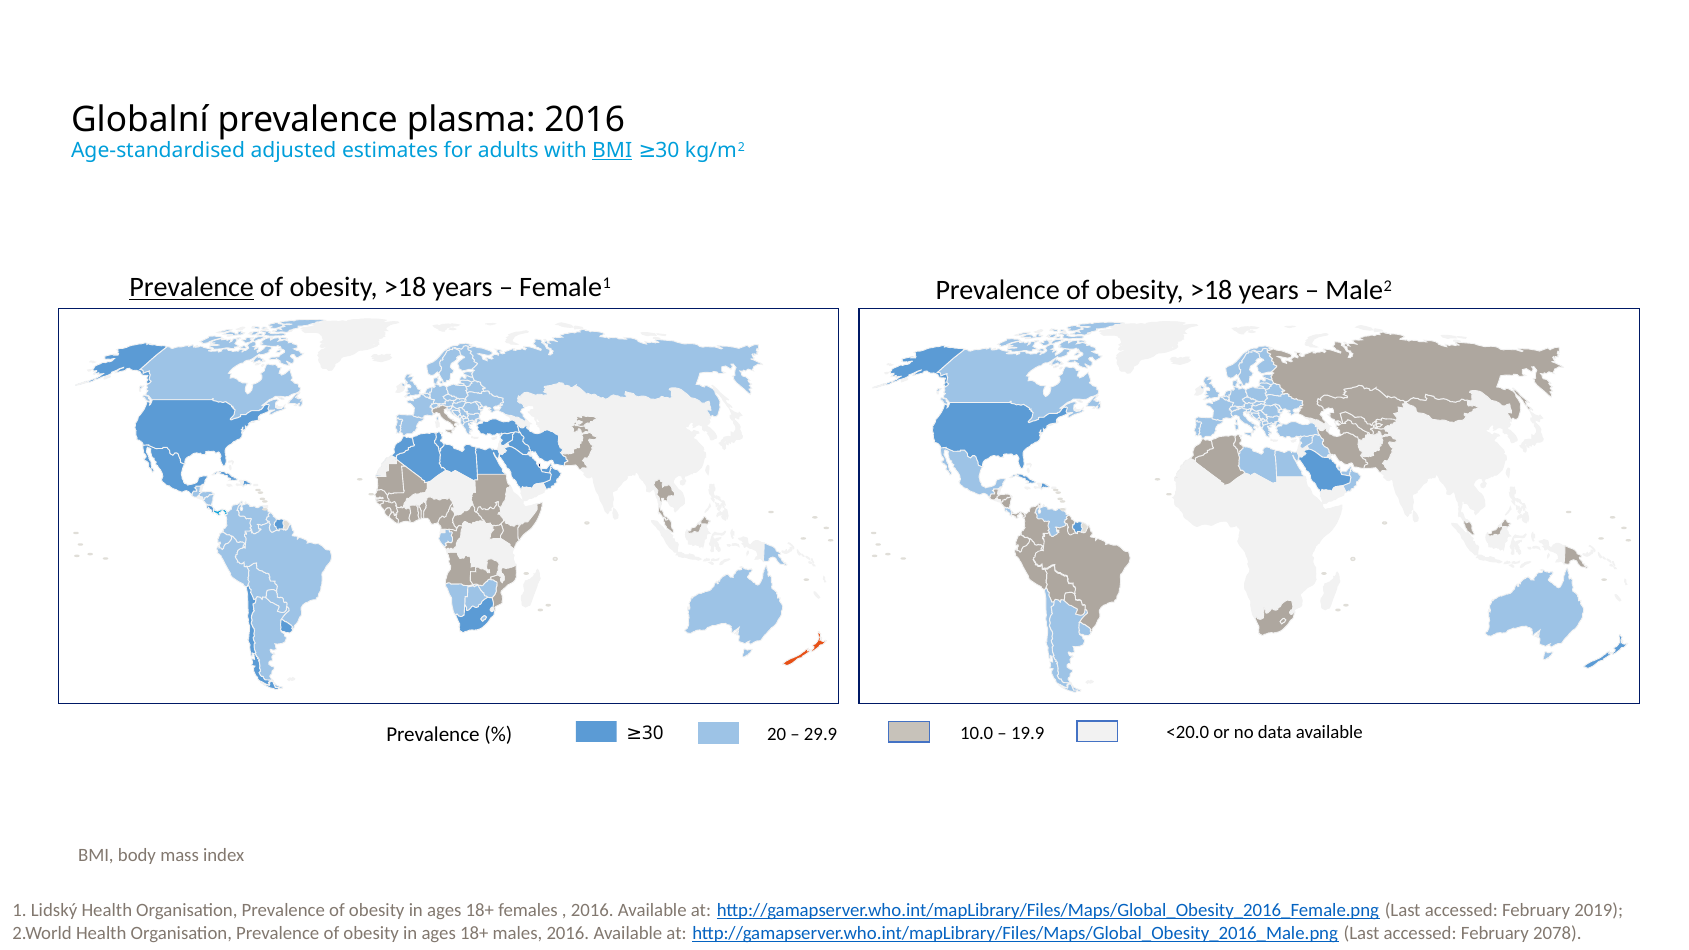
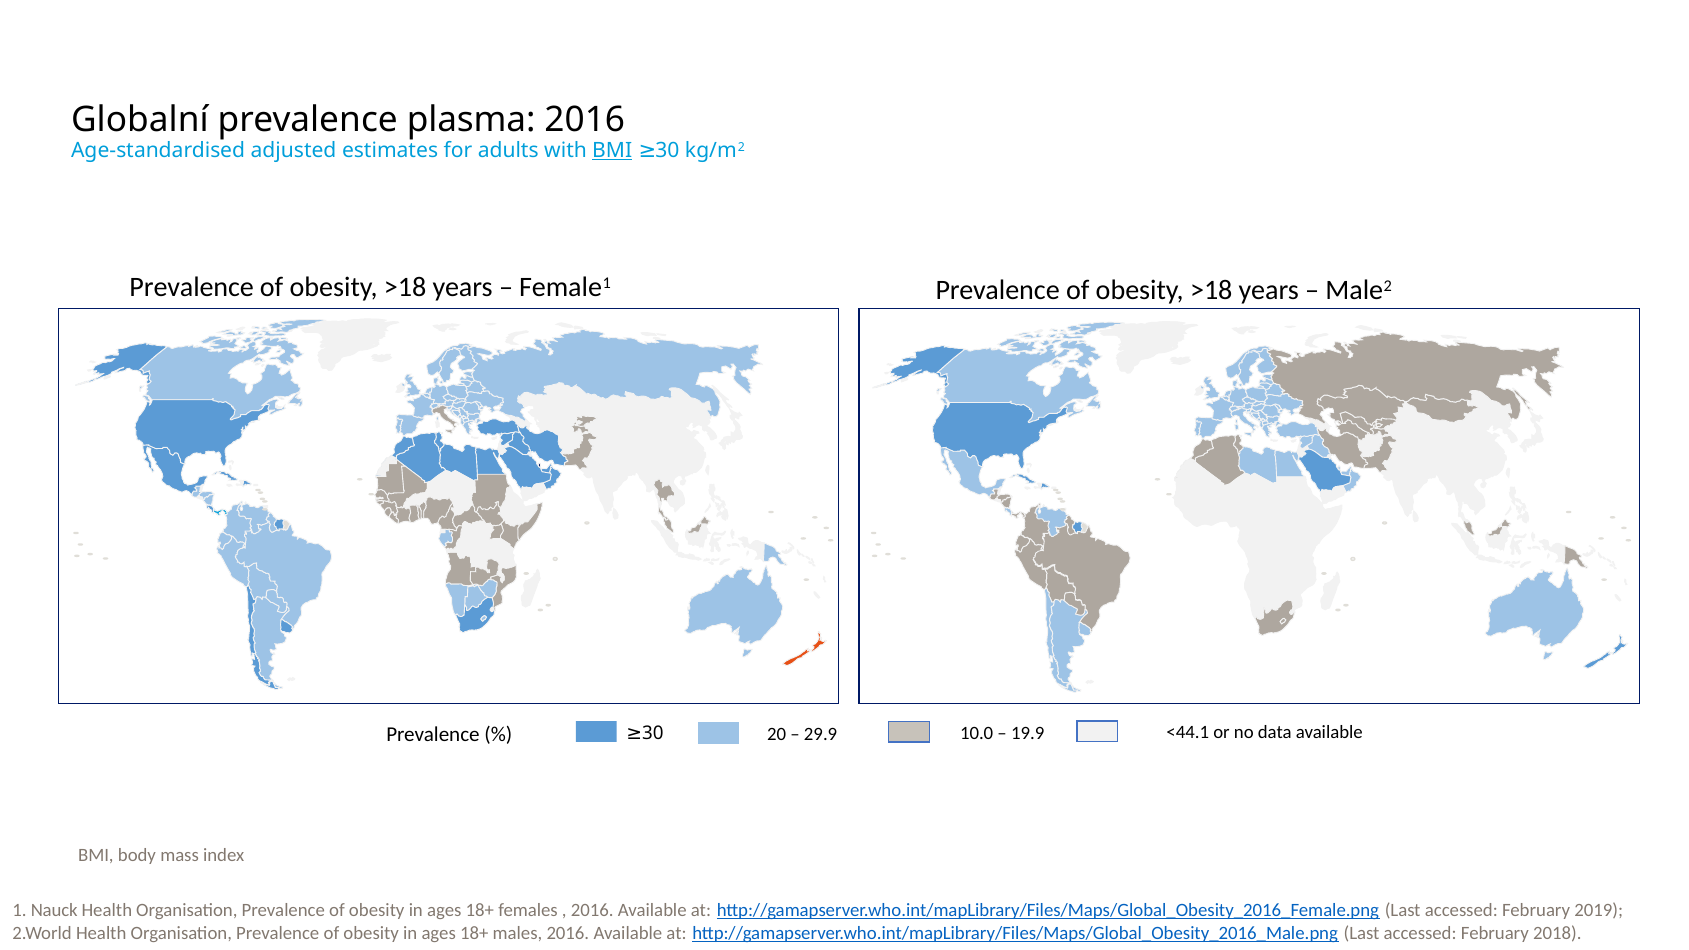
Prevalence underline: present -> none (192, 287)
<20.0: <20.0 -> <44.1 (1188, 733)
Lidský: Lidský -> Nauck (54, 910)
2078: 2078 -> 2018 (1557, 933)
